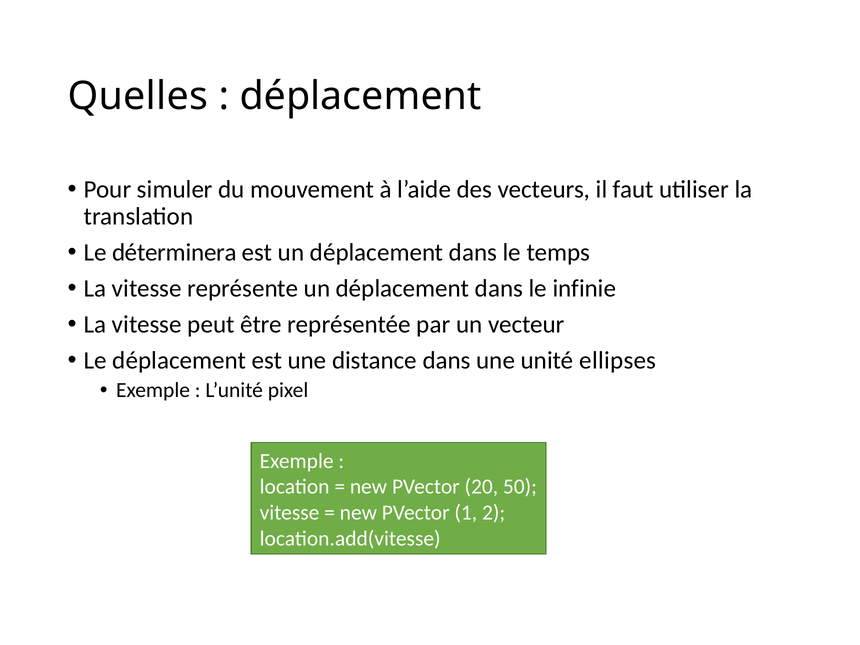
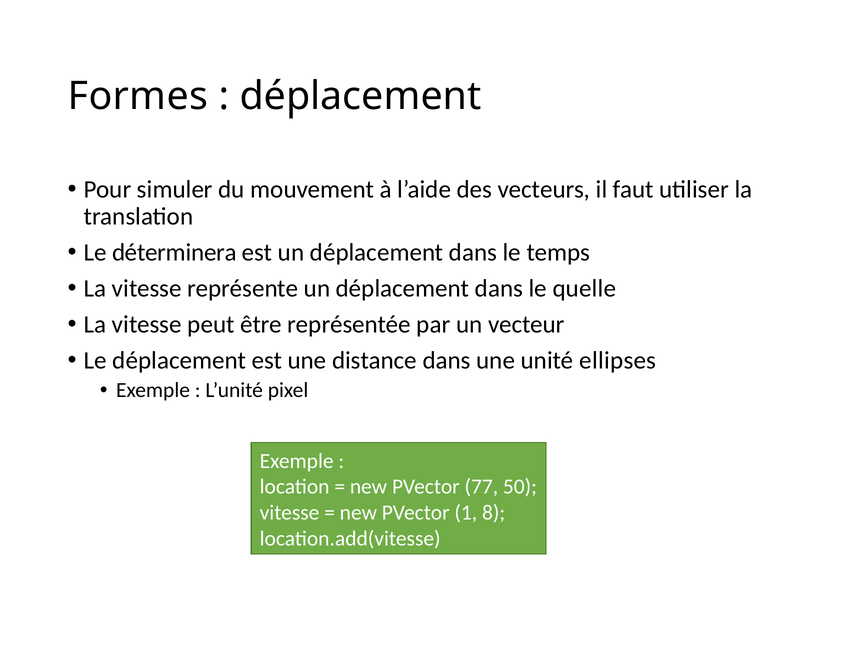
Quelles: Quelles -> Formes (138, 96)
infinie: infinie -> quelle (584, 289)
20: 20 -> 77 (481, 487)
2: 2 -> 8 (494, 513)
